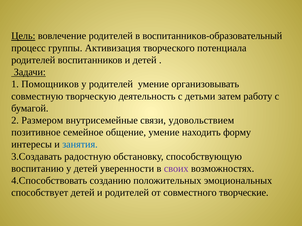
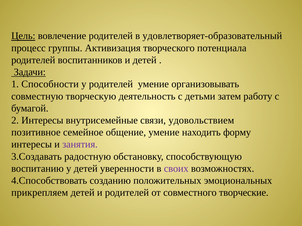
воспитанников-образовательный: воспитанников-образовательный -> удовлетворяет-образовательный (212, 36)
Помощников: Помощников -> Способности (50, 84)
2 Размером: Размером -> Интересы (42, 121)
занятия colour: blue -> purple (80, 145)
способствует: способствует -> прикрепляем (40, 193)
